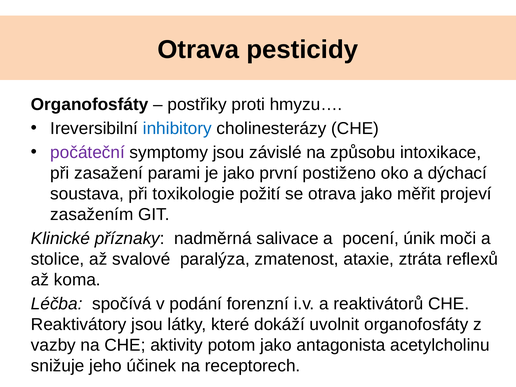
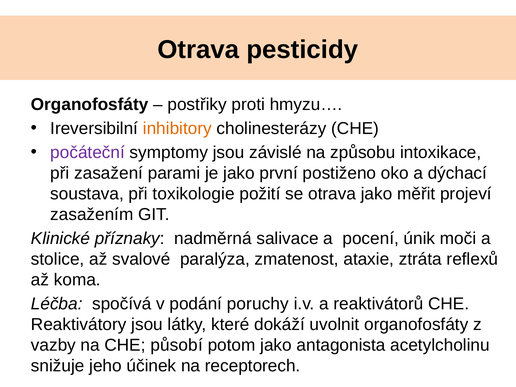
inhibitory colour: blue -> orange (177, 128)
forenzní: forenzní -> poruchy (258, 304)
aktivity: aktivity -> působí (177, 345)
